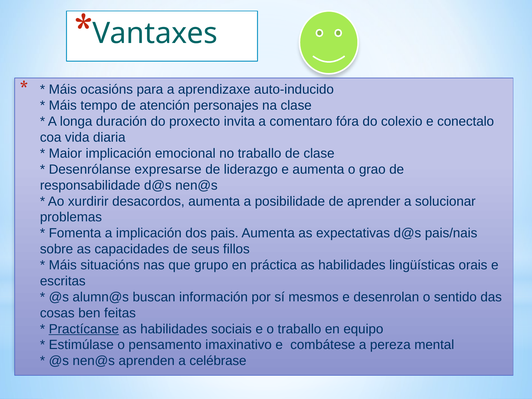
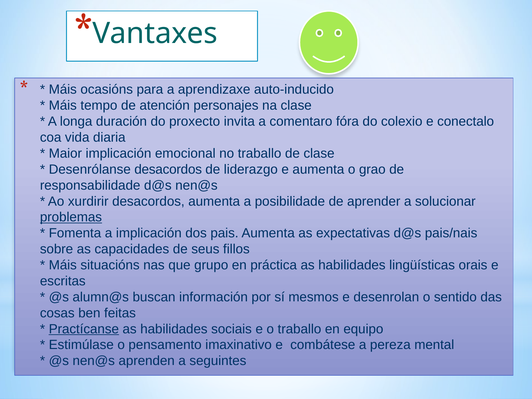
Desenrólanse expresarse: expresarse -> desacordos (168, 169)
problemas underline: none -> present (71, 217)
celébrase: celébrase -> seguintes (218, 361)
